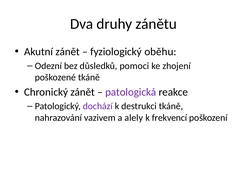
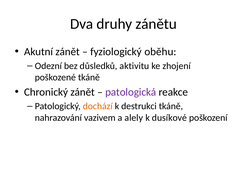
pomoci: pomoci -> aktivitu (134, 66)
dochází colour: purple -> orange (98, 106)
frekvencí: frekvencí -> dusíkové (169, 118)
